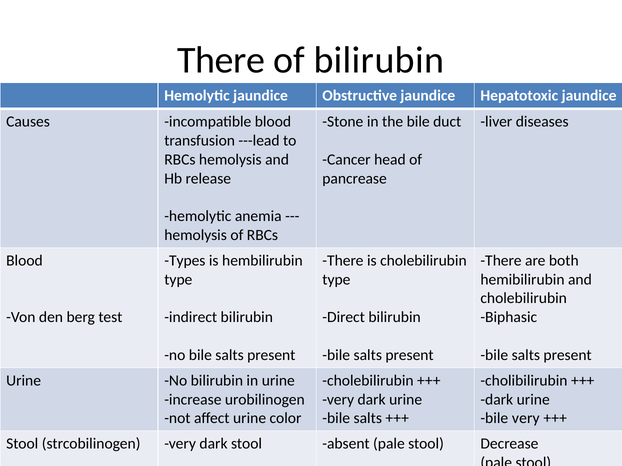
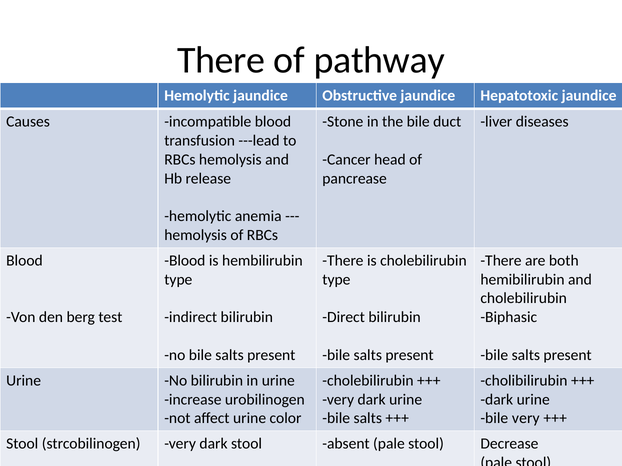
of bilirubin: bilirubin -> pathway (379, 60)
Types: Types -> Blood (185, 261)
